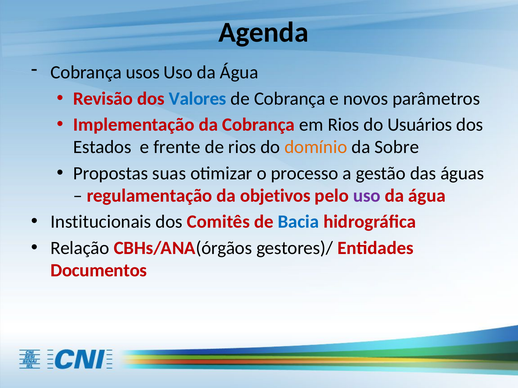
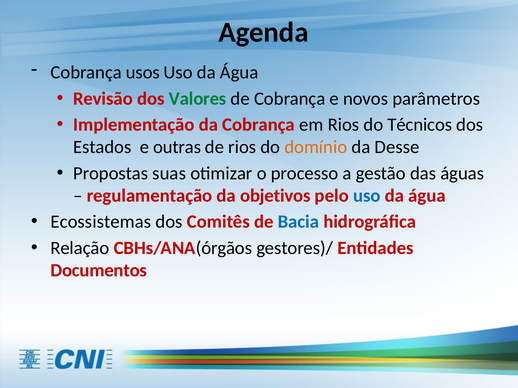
Valores colour: blue -> green (198, 99)
Usuários: Usuários -> Técnicos (420, 125)
frente: frente -> outras (177, 147)
Sobre: Sobre -> Desse (397, 147)
uso colour: purple -> blue (367, 196)
Institucionais: Institucionais -> Ecossistemas (101, 222)
